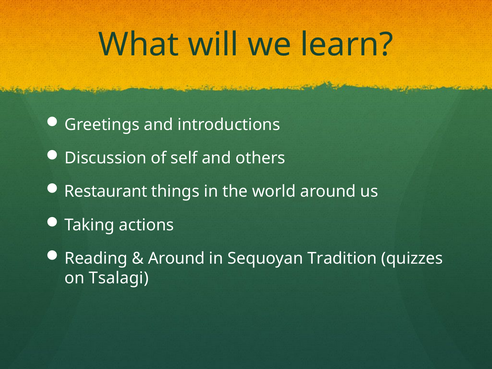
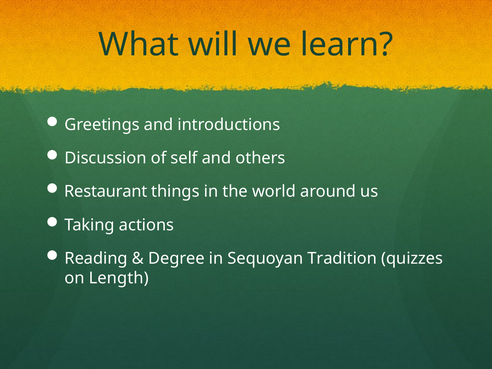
Around: Around -> Degree (176, 258)
Tsalagi: Tsalagi -> Length (119, 278)
